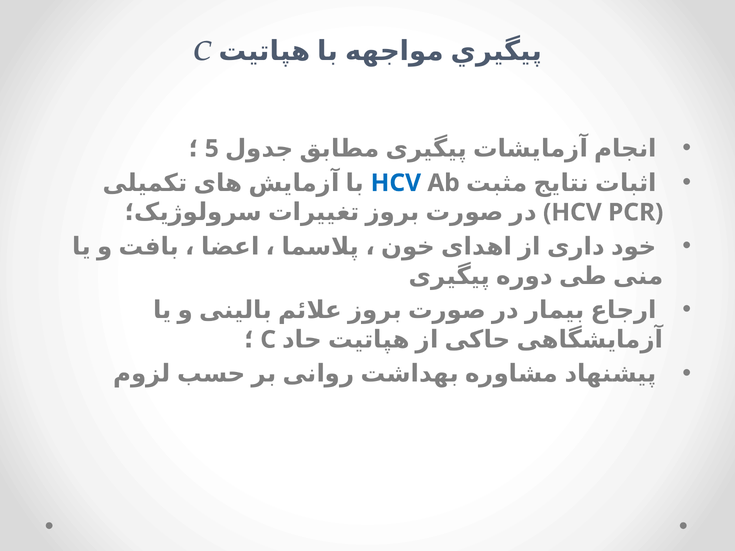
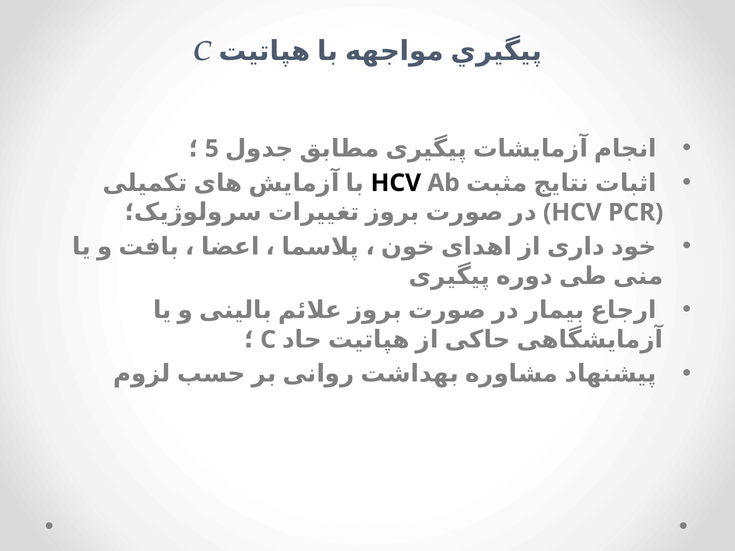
HCV colour: blue -> black (396, 183)
